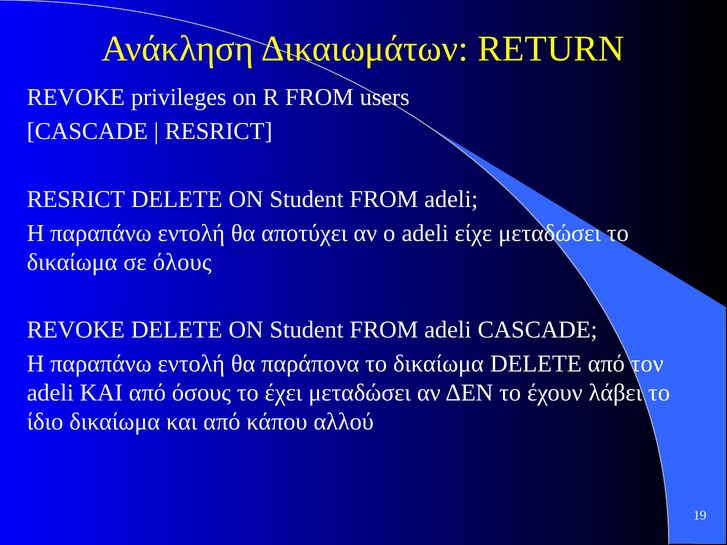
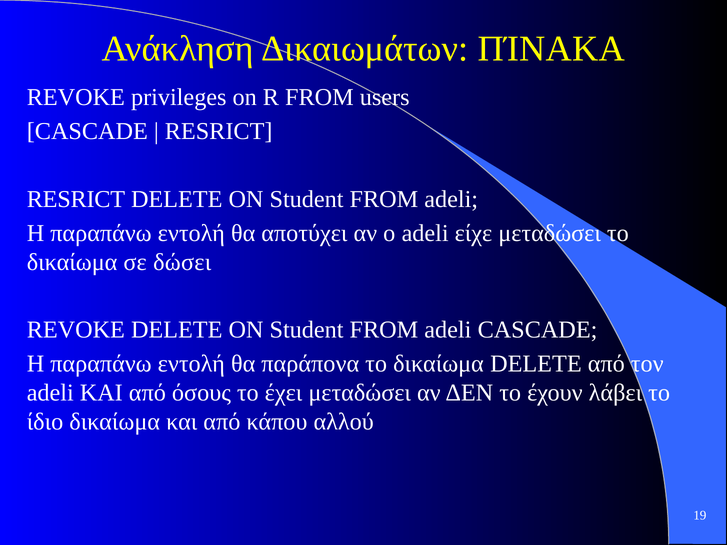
RETURN: RETURN -> ΠΊΝΑΚΑ (551, 49)
όλους: όλους -> δώσει (182, 262)
